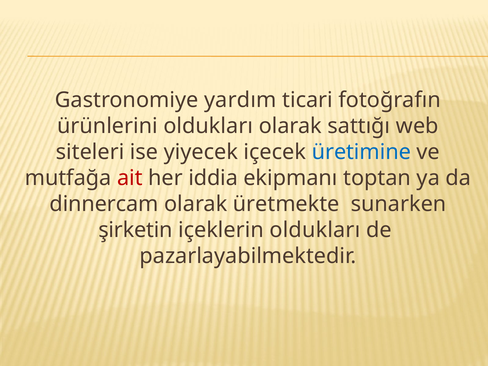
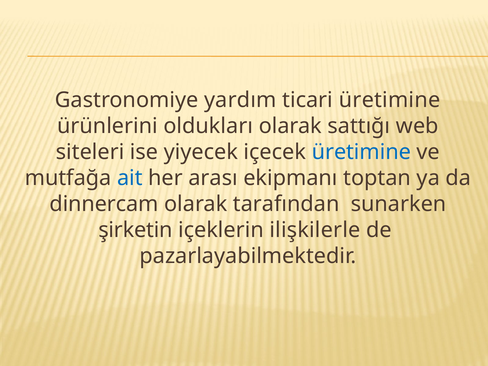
ticari fotoğrafın: fotoğrafın -> üretimine (390, 100)
ait colour: red -> blue (130, 178)
iddia: iddia -> arası (213, 178)
üretmekte: üretmekte -> tarafından (286, 204)
içeklerin oldukları: oldukları -> ilişkilerle (315, 230)
